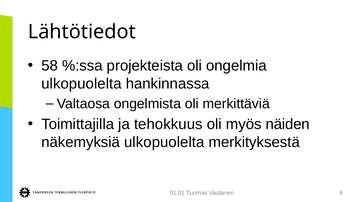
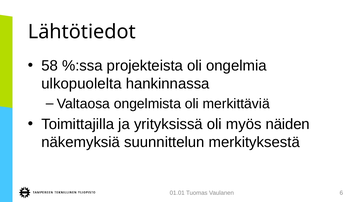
tehokkuus: tehokkuus -> yrityksissä (168, 124)
näkemyksiä ulkopuolelta: ulkopuolelta -> suunnittelun (164, 142)
